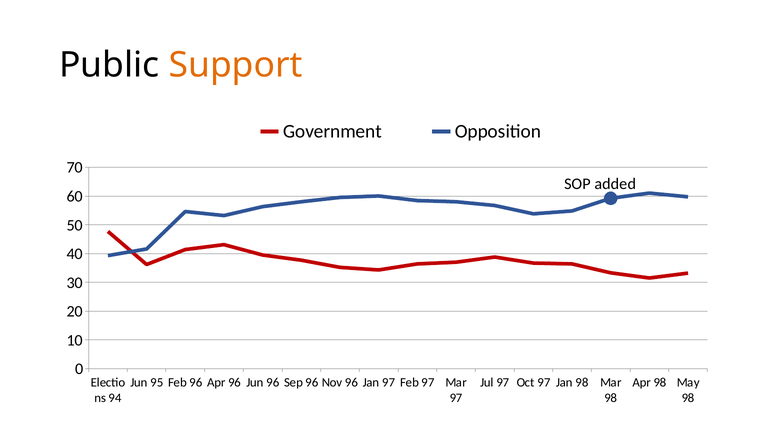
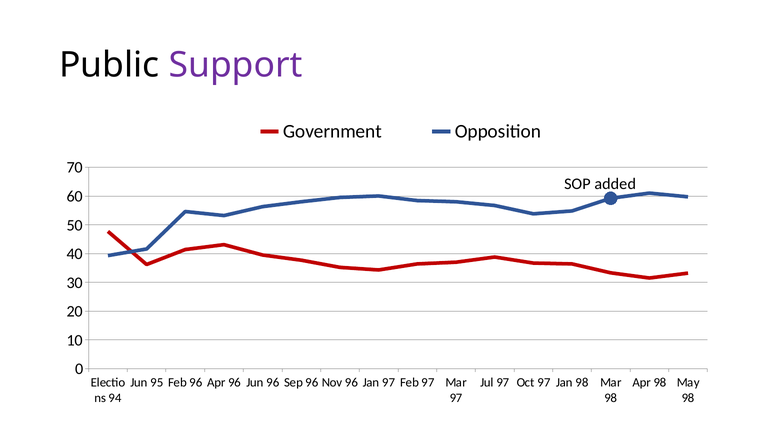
Support colour: orange -> purple (236, 65)
